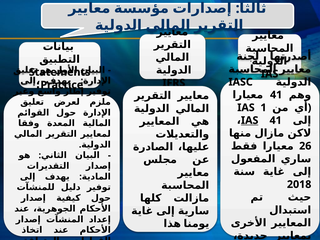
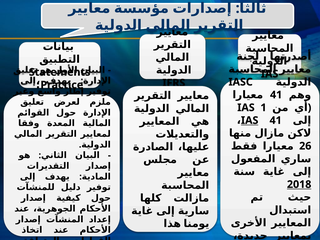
2018 underline: none -> present (299, 184)
